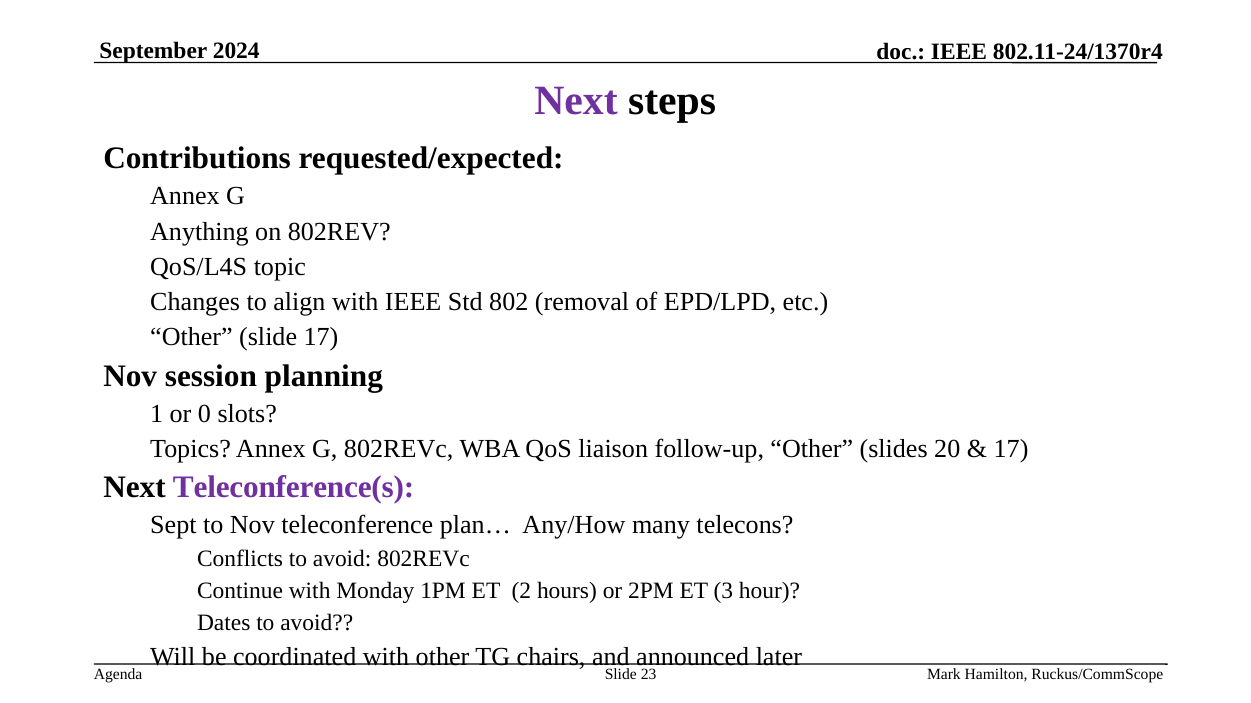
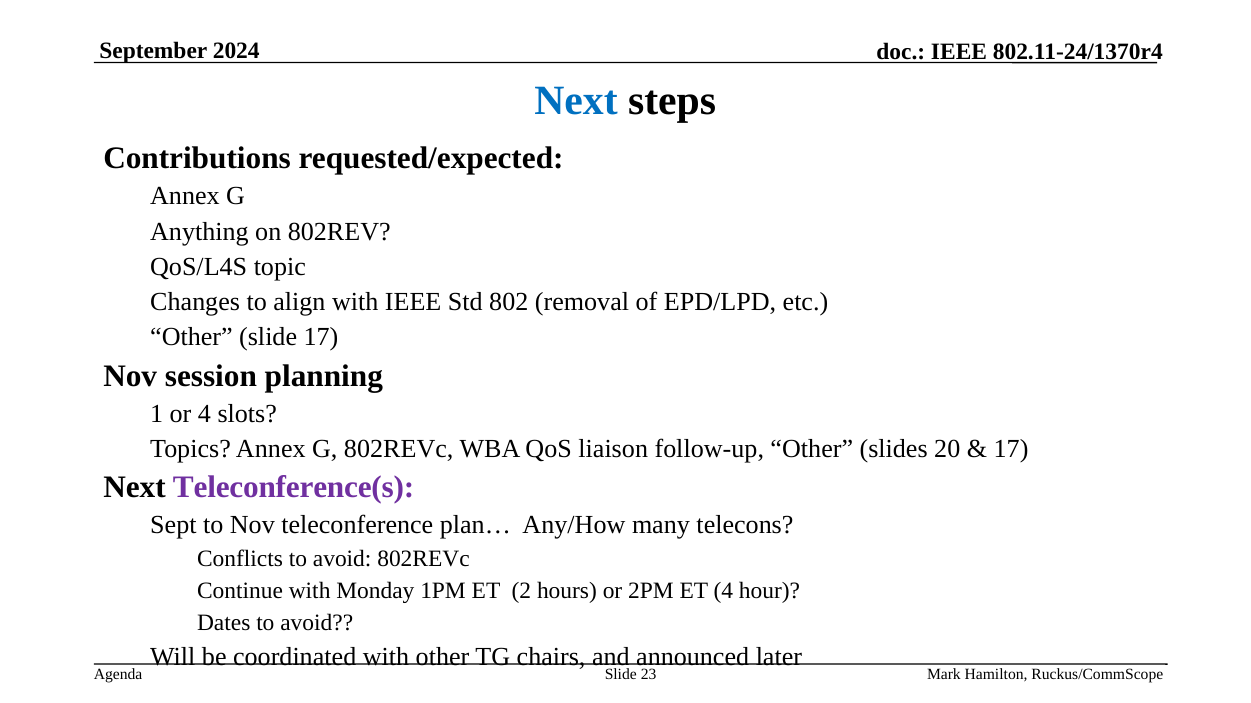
Next colour: purple -> blue (576, 101)
or 0: 0 -> 4 (204, 414)
ET 3: 3 -> 4 (723, 591)
